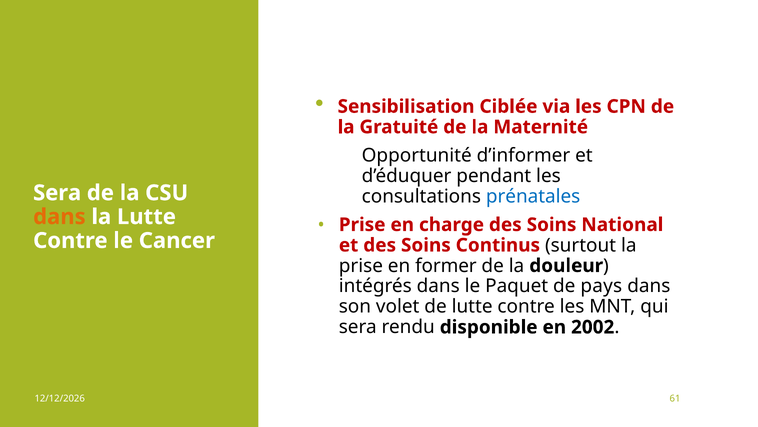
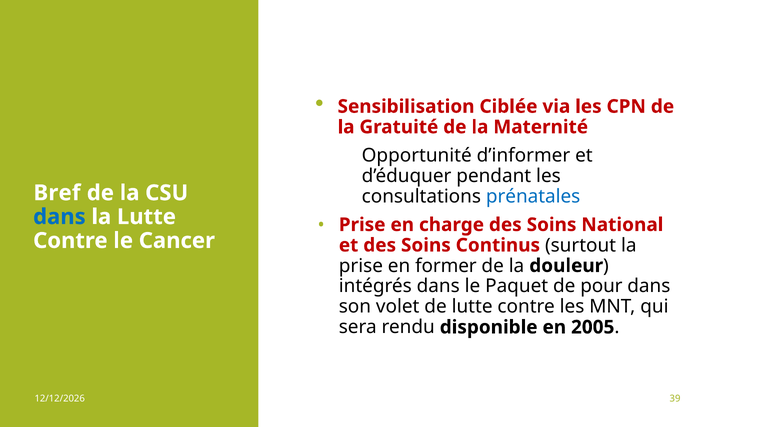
Sera: Sera -> Bref (57, 193)
dans colour: orange -> blue (59, 216)
pays: pays -> pour (601, 286)
2002: 2002 -> 2005 (593, 327)
61: 61 -> 39 (675, 398)
